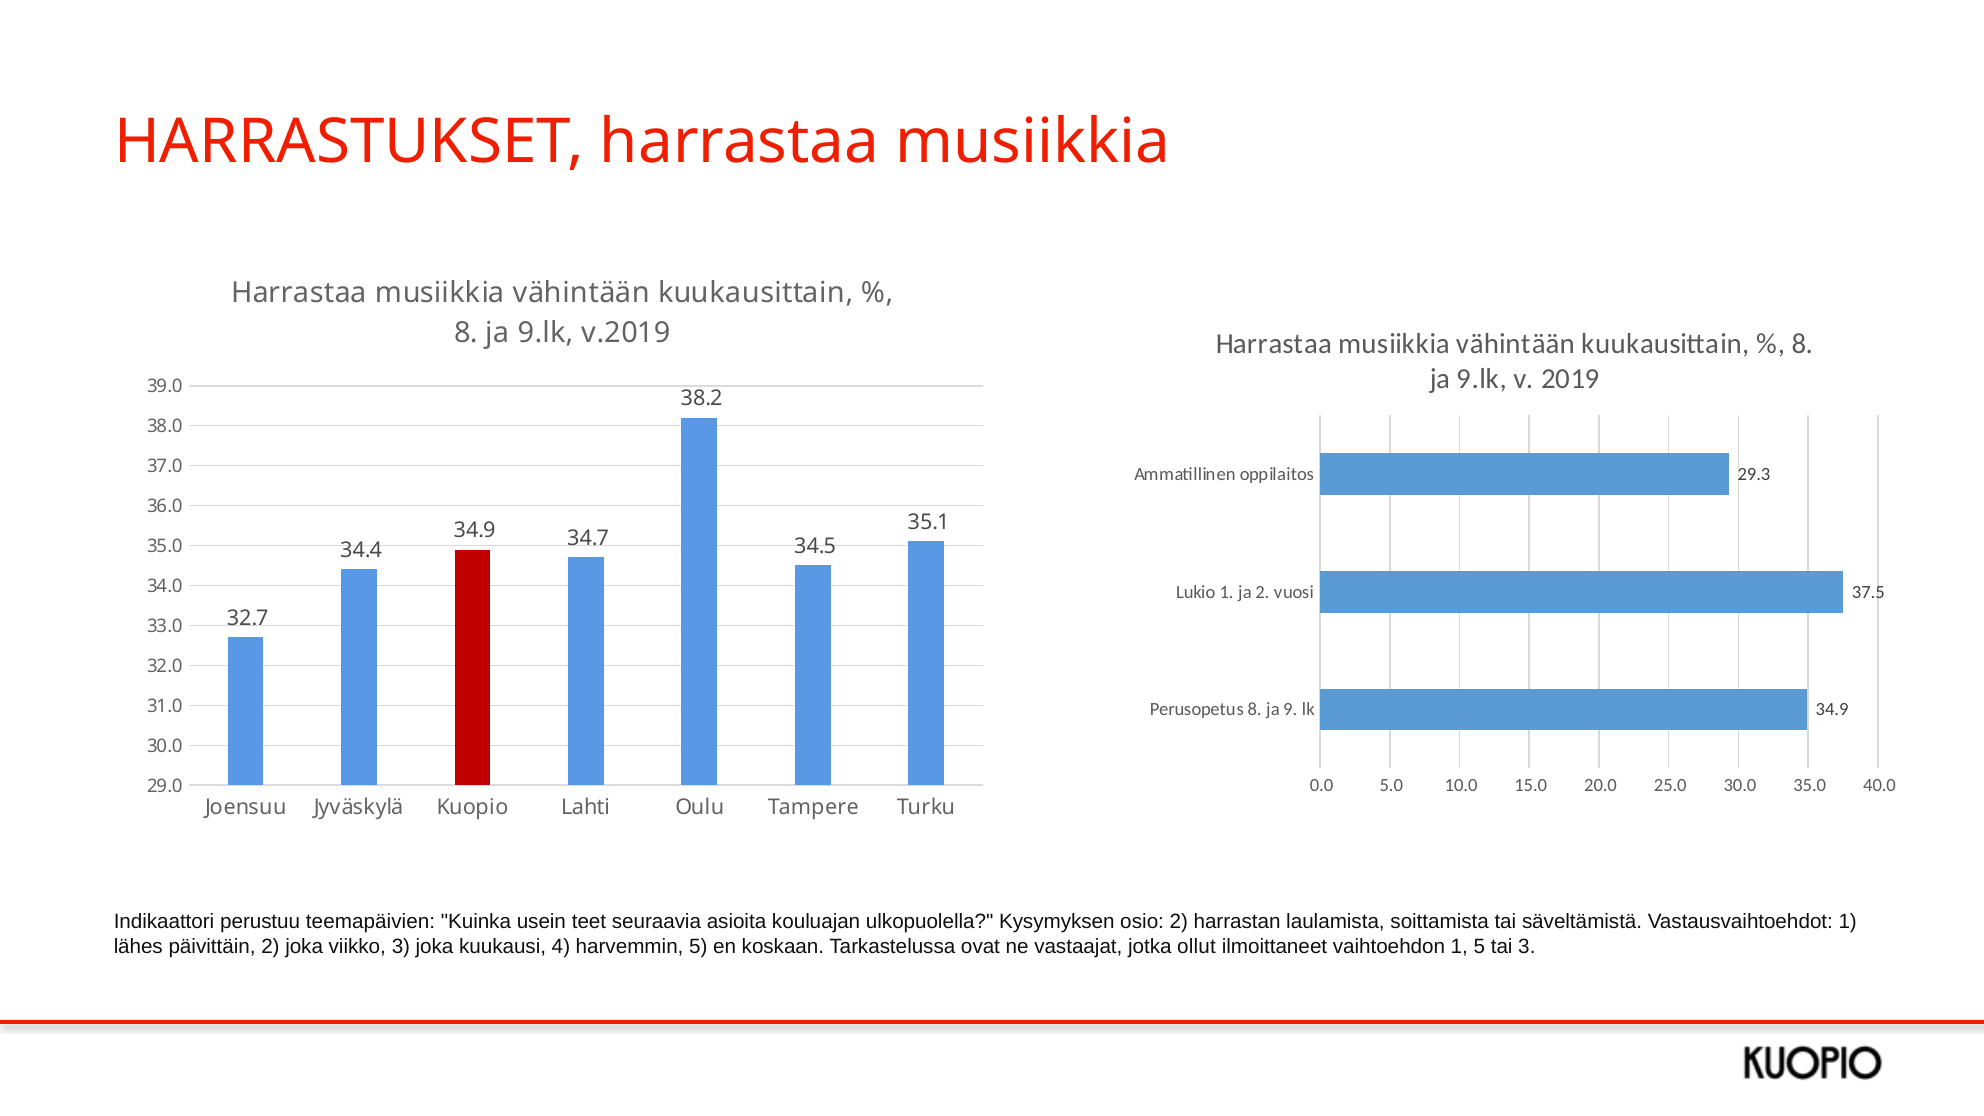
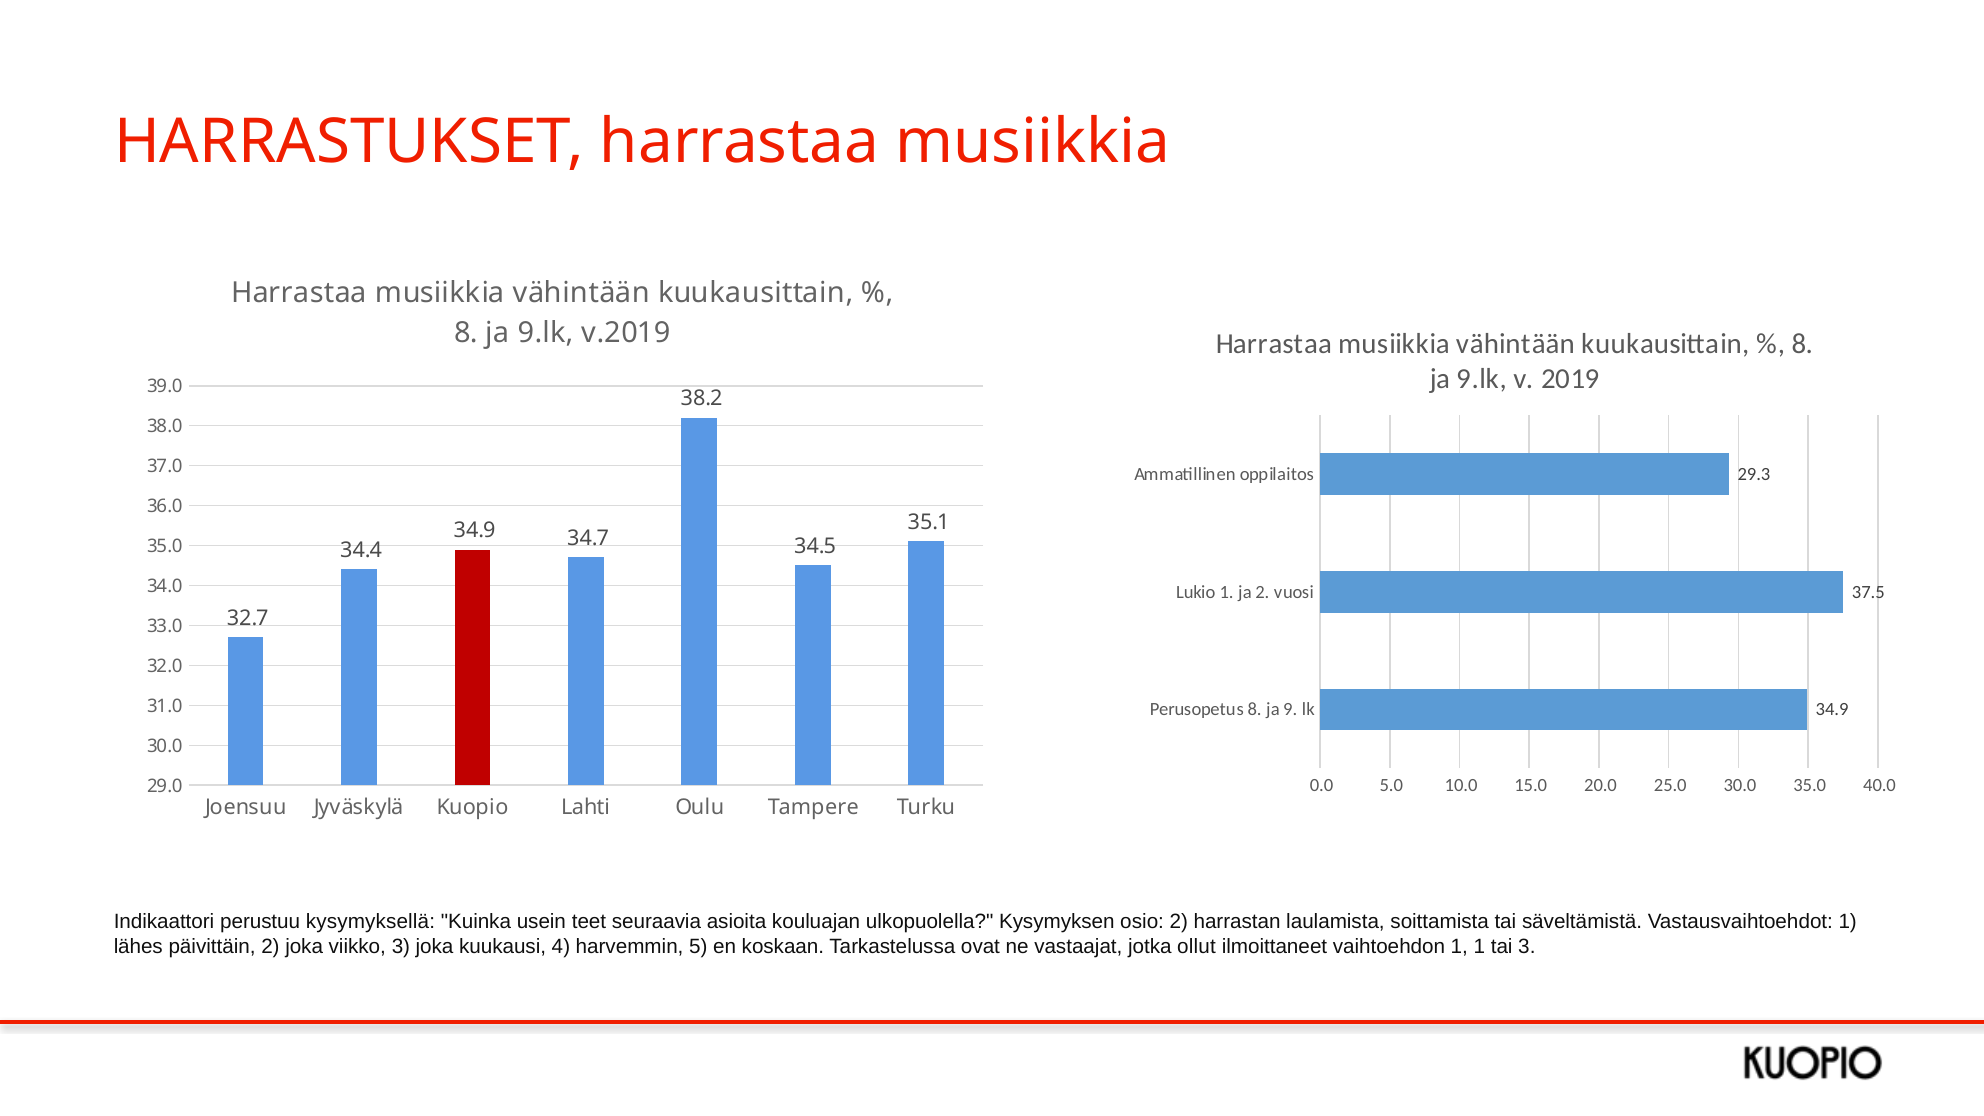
teemapäivien: teemapäivien -> kysymyksellä (371, 921)
1 5: 5 -> 1 (1479, 946)
